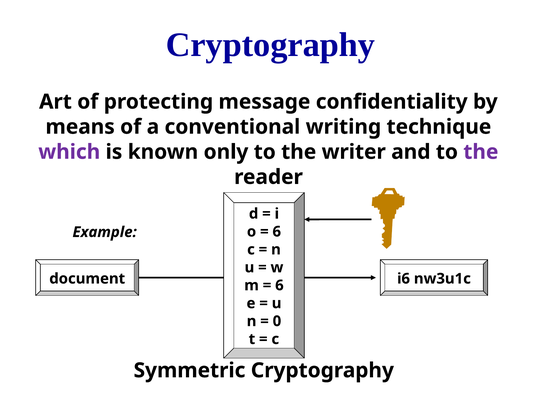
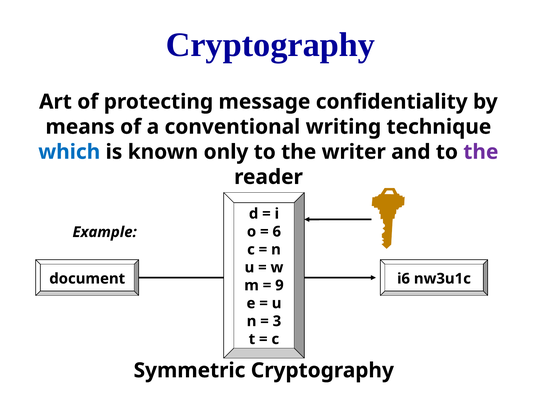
which colour: purple -> blue (69, 152)
6: 6 -> 9 (279, 285)
0: 0 -> 3 (277, 321)
